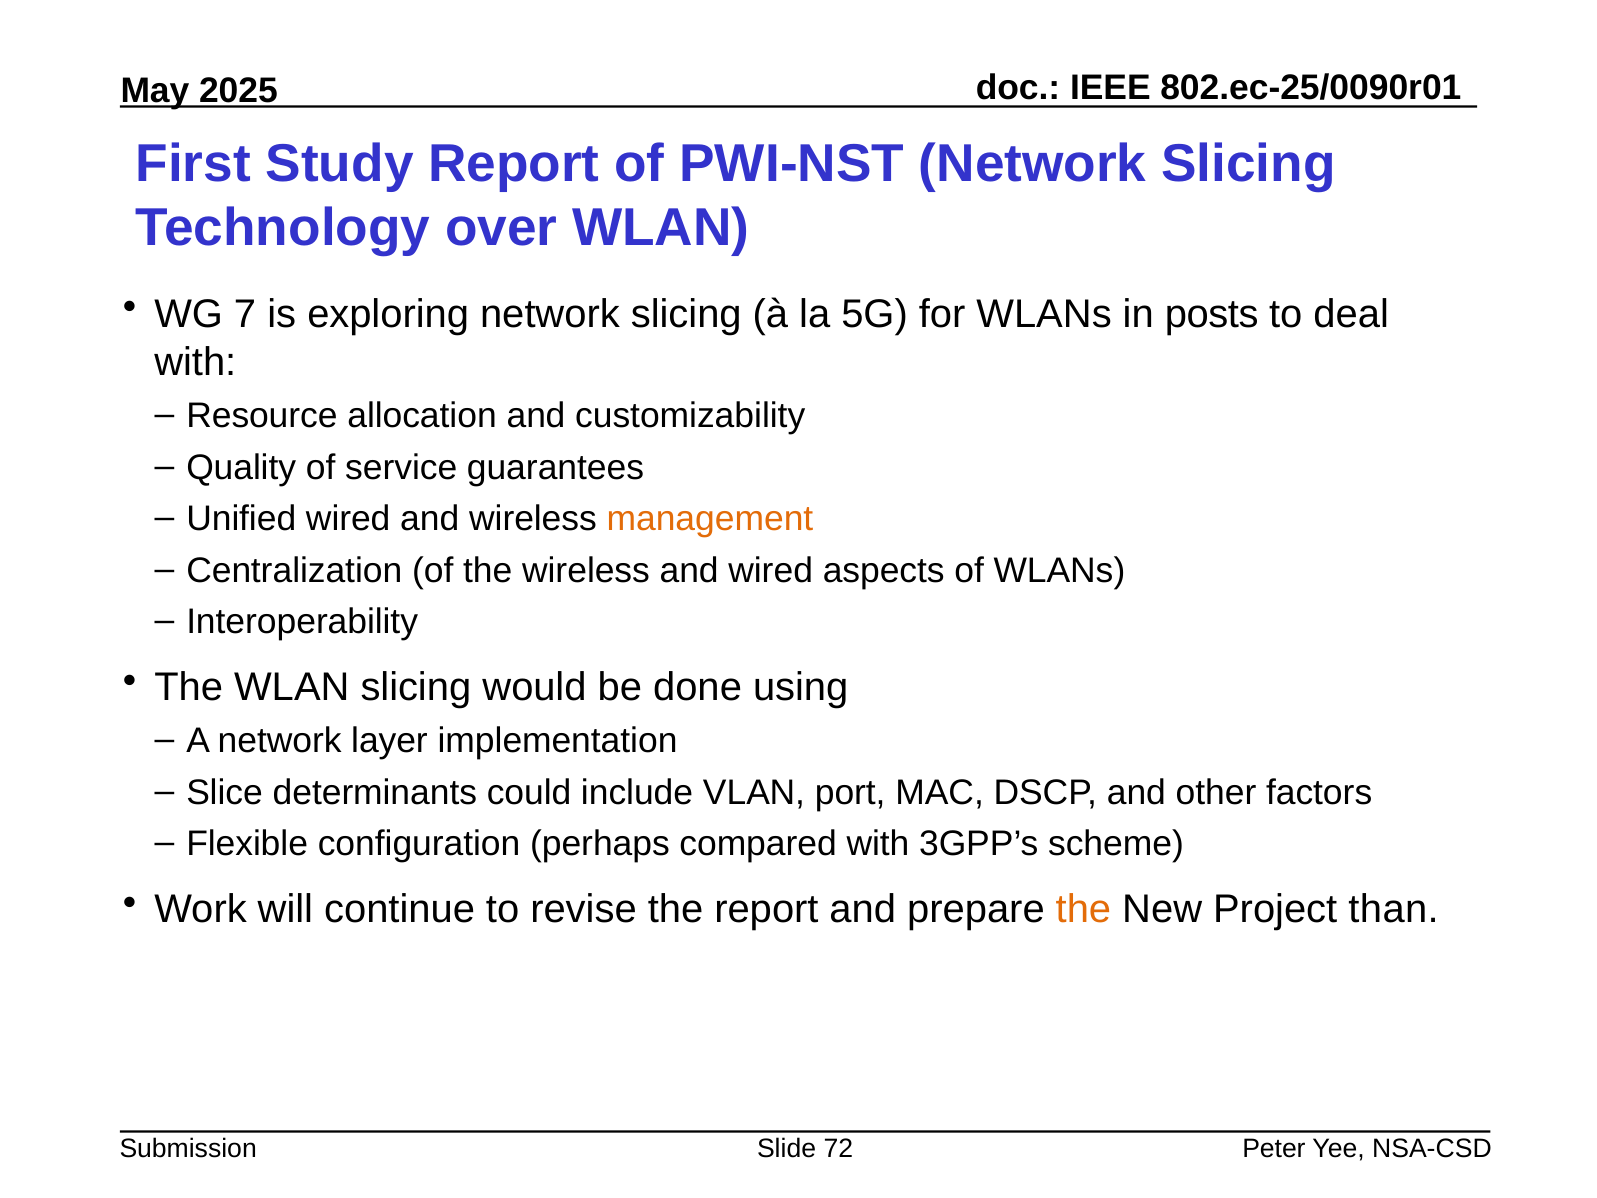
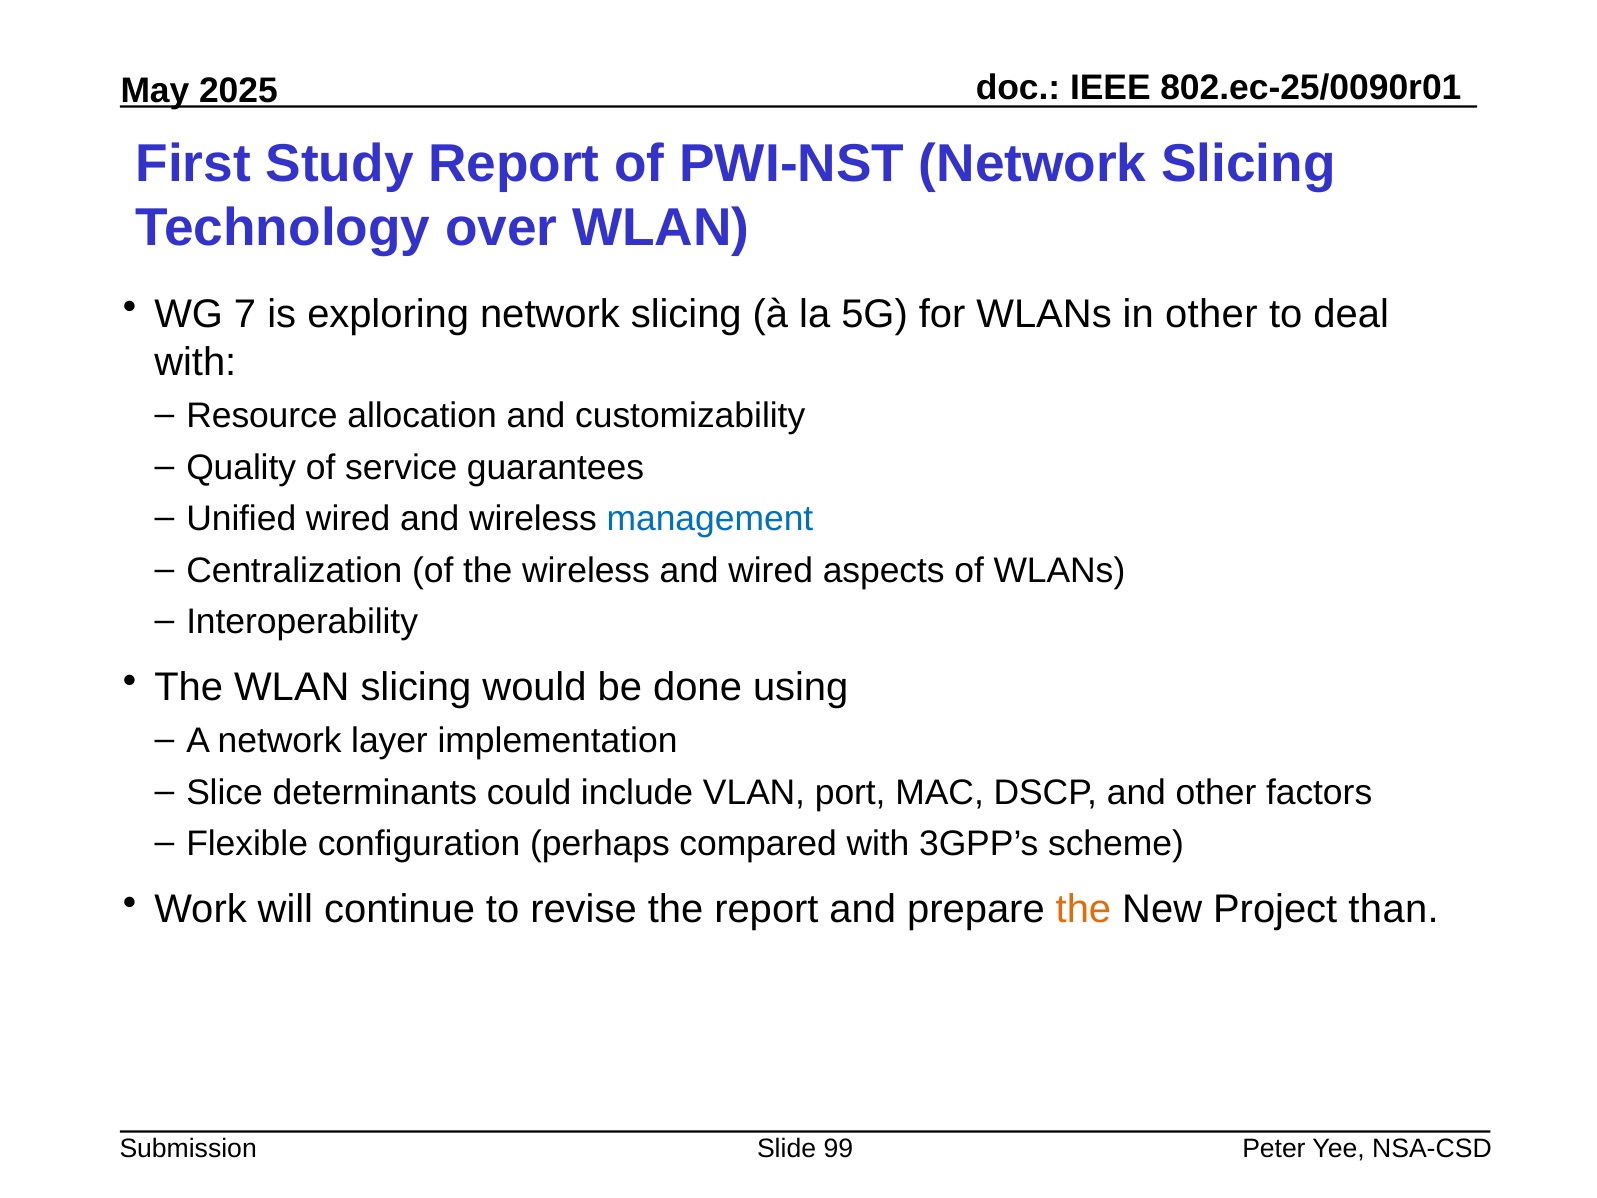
in posts: posts -> other (1211, 314)
management colour: orange -> blue (710, 519)
72: 72 -> 99 (838, 1149)
